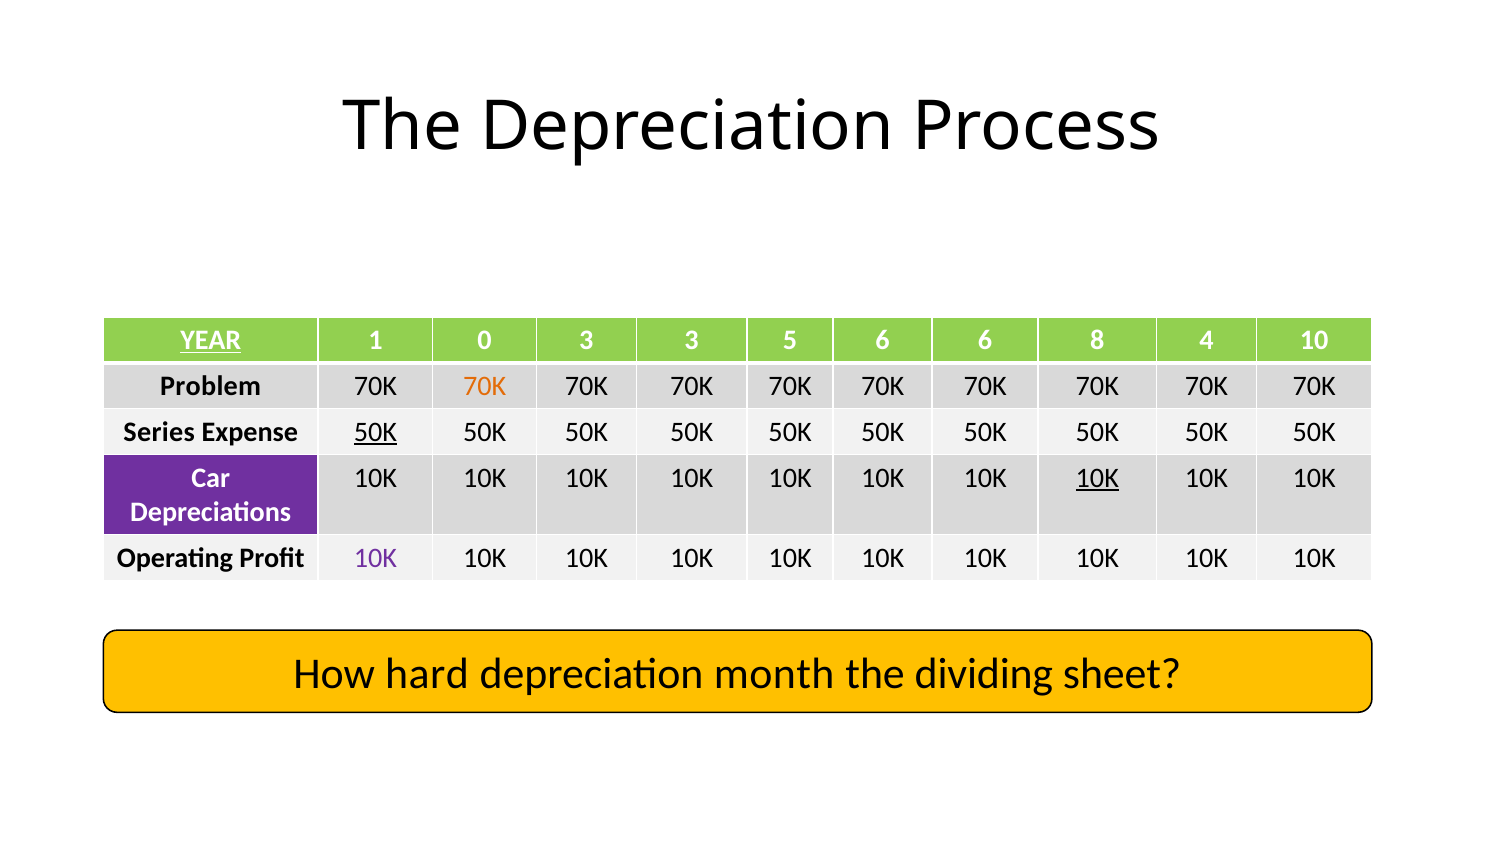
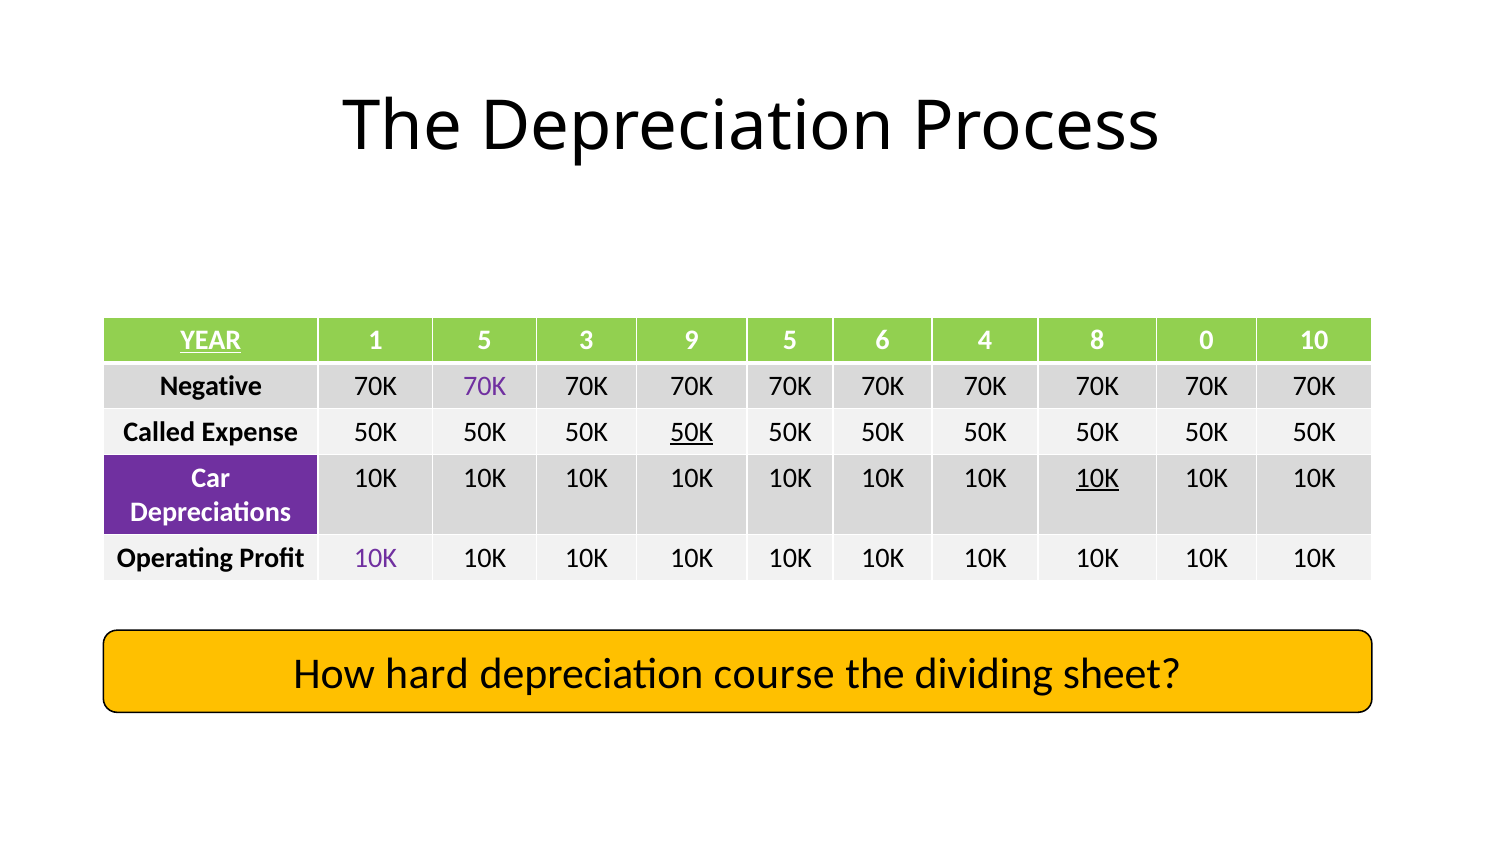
1 0: 0 -> 5 (484, 341)
3 3: 3 -> 9 (692, 341)
6 6: 6 -> 4 (985, 341)
4: 4 -> 0 (1206, 341)
Problem: Problem -> Negative (211, 386)
70K colour: orange -> purple (485, 386)
Series: Series -> Called (159, 432)
50K underline: present -> none (375, 432)
50K underline: none -> present (692, 432)
month: month -> course (774, 674)
